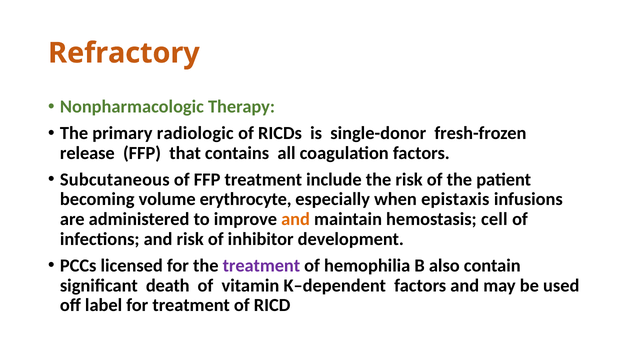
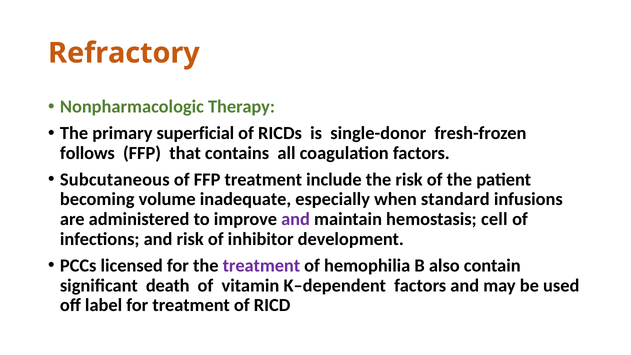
radiologic: radiologic -> superficial (195, 133)
release: release -> follows (87, 153)
erythrocyte: erythrocyte -> inadequate (246, 199)
epistaxis: epistaxis -> standard (455, 199)
and colour: orange -> purple (296, 219)
